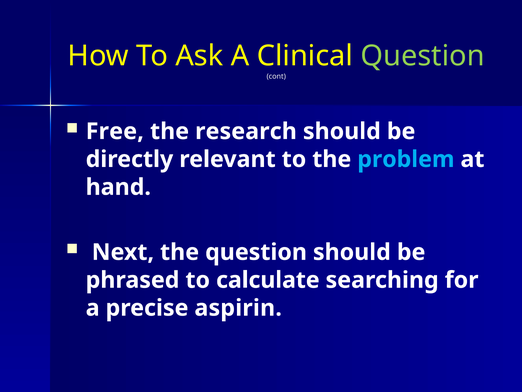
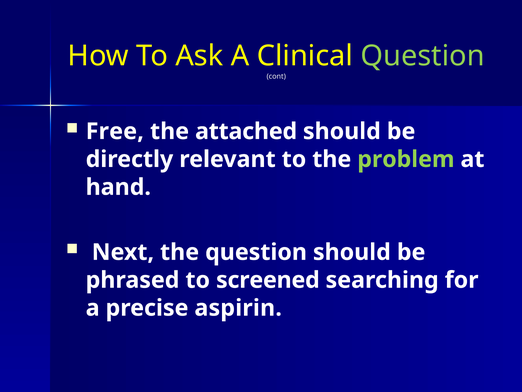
research: research -> attached (246, 131)
problem colour: light blue -> light green (406, 159)
calculate: calculate -> screened (268, 280)
